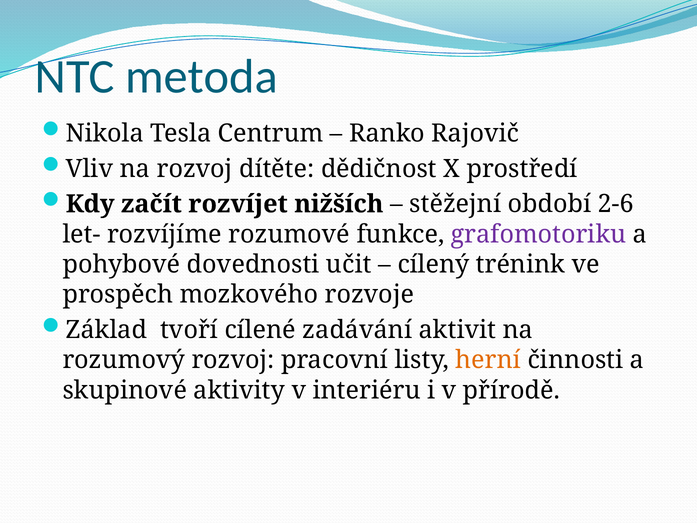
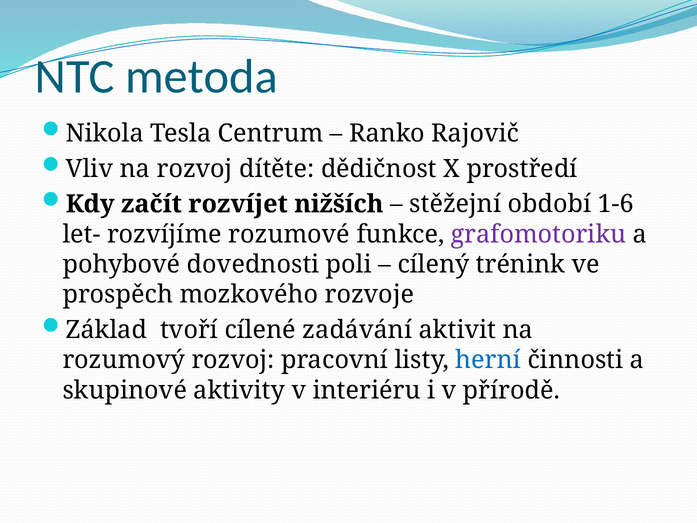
2-6: 2-6 -> 1-6 (616, 204)
učit: učit -> poli (349, 264)
herní colour: orange -> blue (488, 360)
